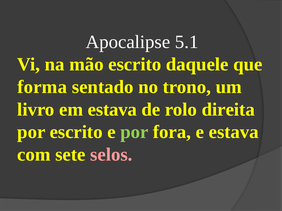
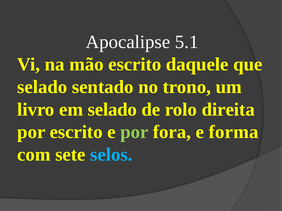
forma: forma -> selado (42, 87)
em estava: estava -> selado (112, 110)
e estava: estava -> forma (234, 132)
selos colour: pink -> light blue (111, 155)
